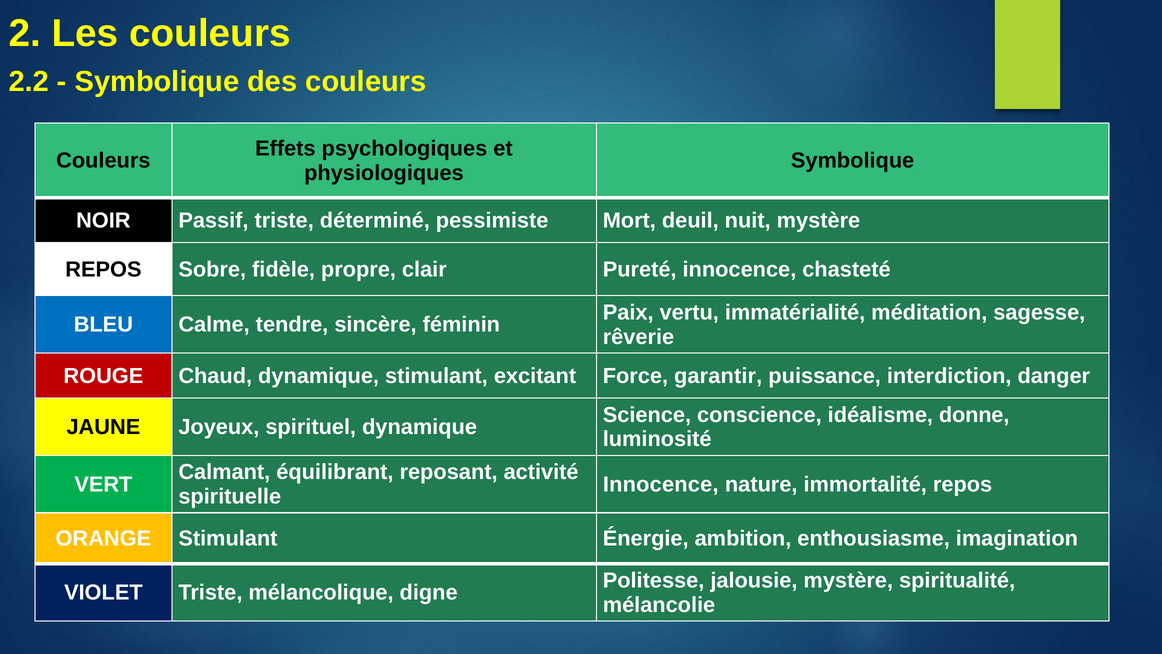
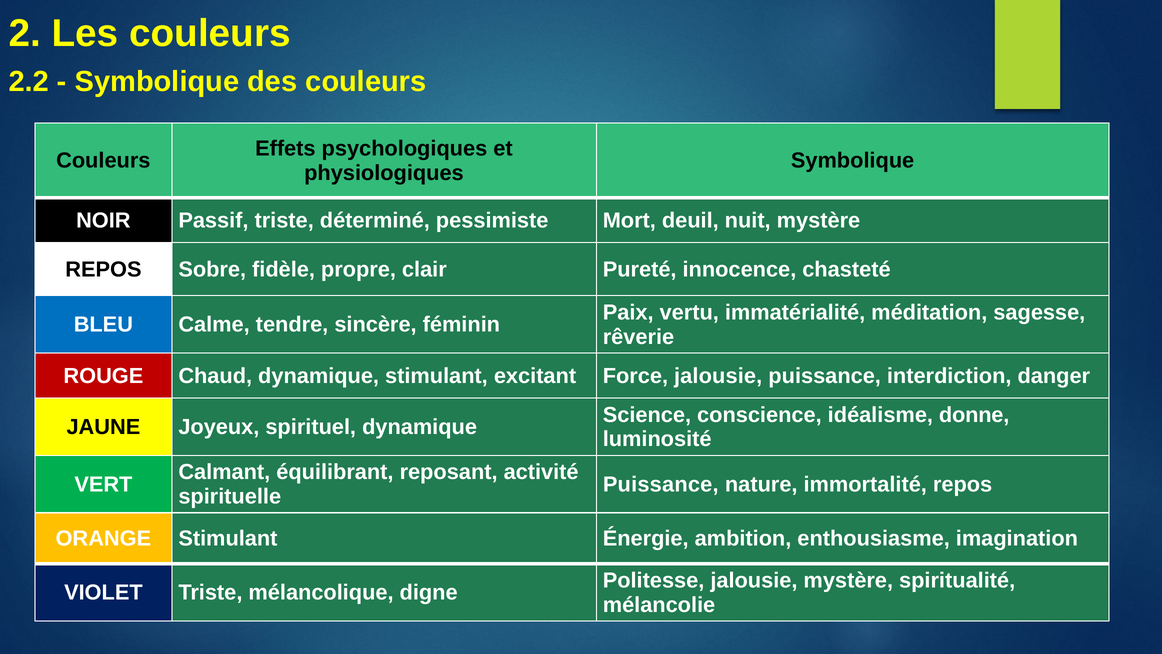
Force garantir: garantir -> jalousie (718, 376)
Innocence: Innocence -> Puissance (661, 484)
